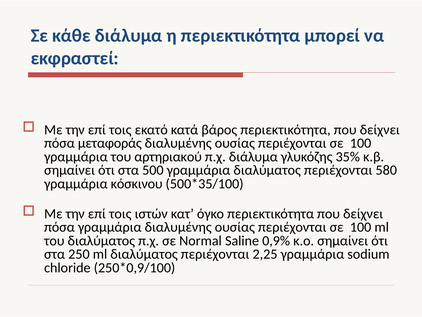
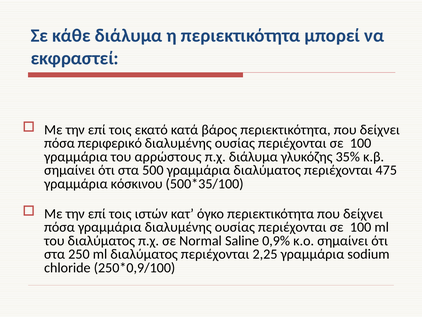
μεταφοράς: μεταφοράς -> περιφερικό (110, 143)
αρτηριακού: αρτηριακού -> αρρώστους (168, 157)
580: 580 -> 475 (386, 170)
